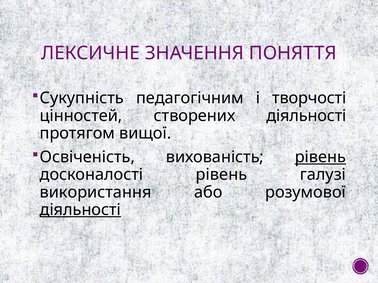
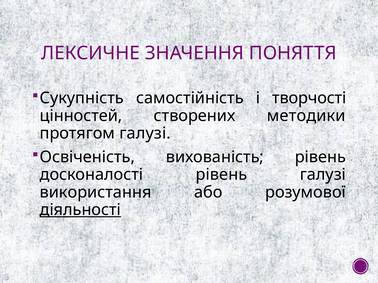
педагогічним: педагогічним -> самостійність (190, 98)
створених діяльності: діяльності -> методики (306, 116)
протягом вищої: вищої -> галузі (145, 133)
рівень underline: present -> none (320, 157)
